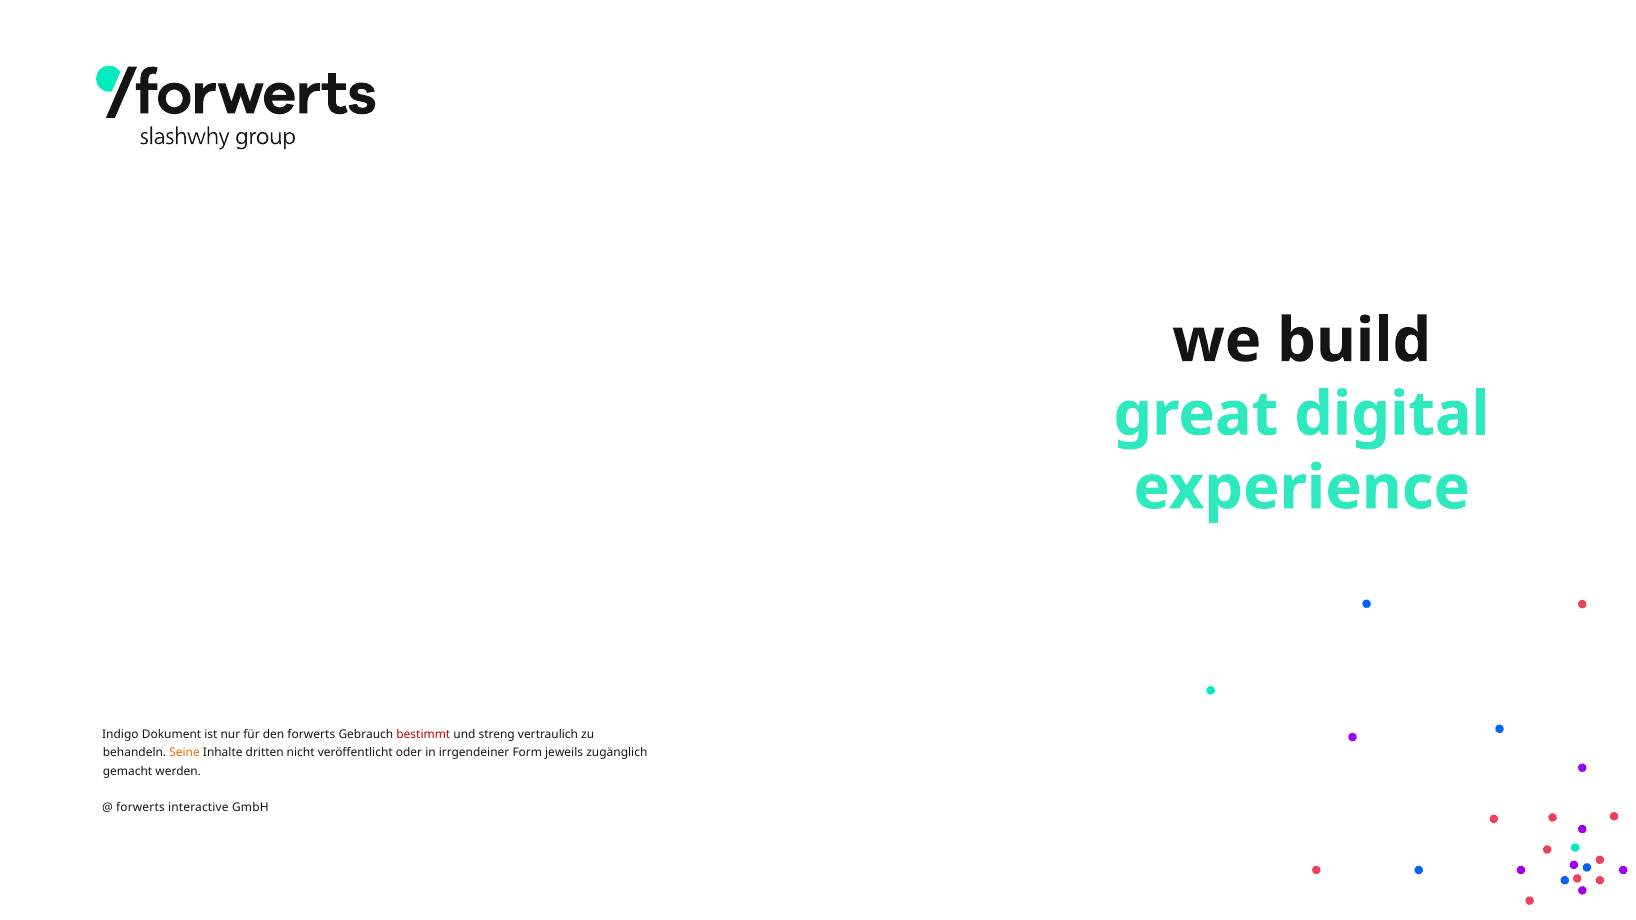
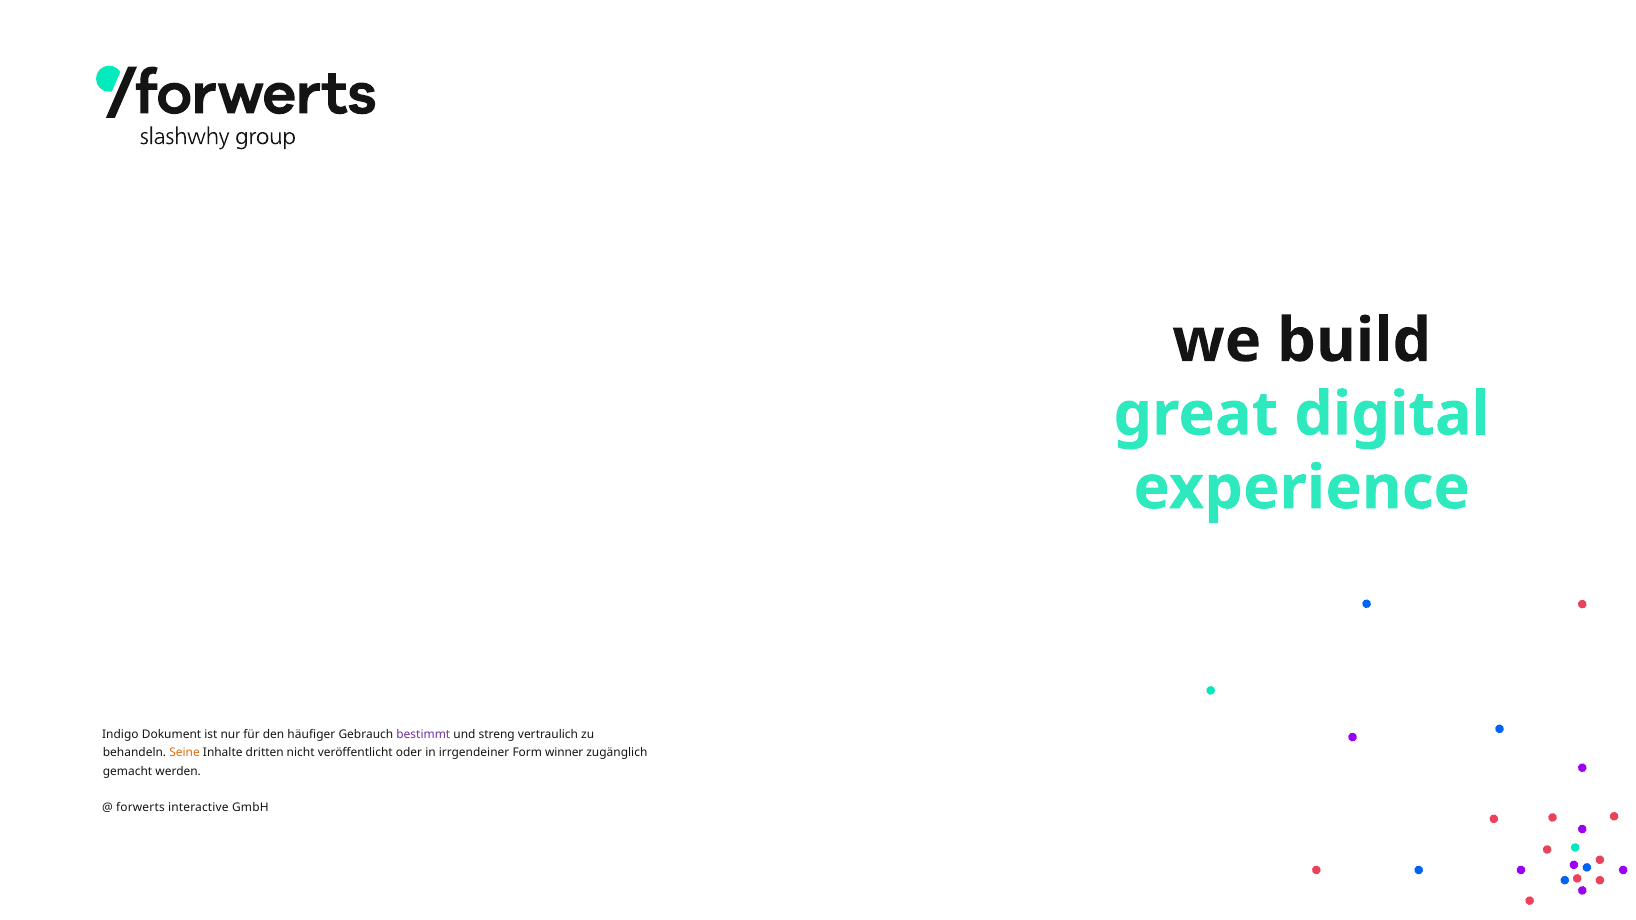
den forwerts: forwerts -> häufiger (311, 735)
bestimmt colour: red -> purple (423, 735)
jeweils: jeweils -> winner (564, 753)
